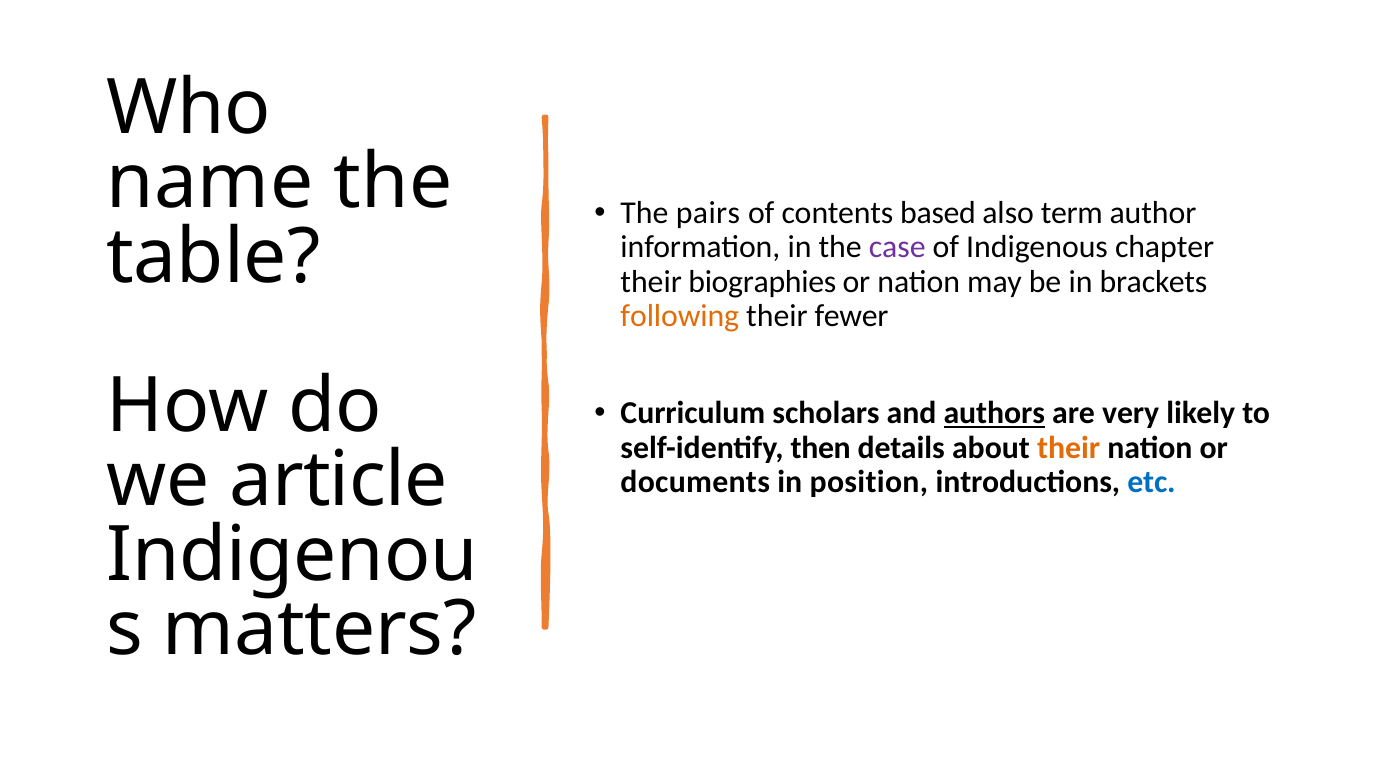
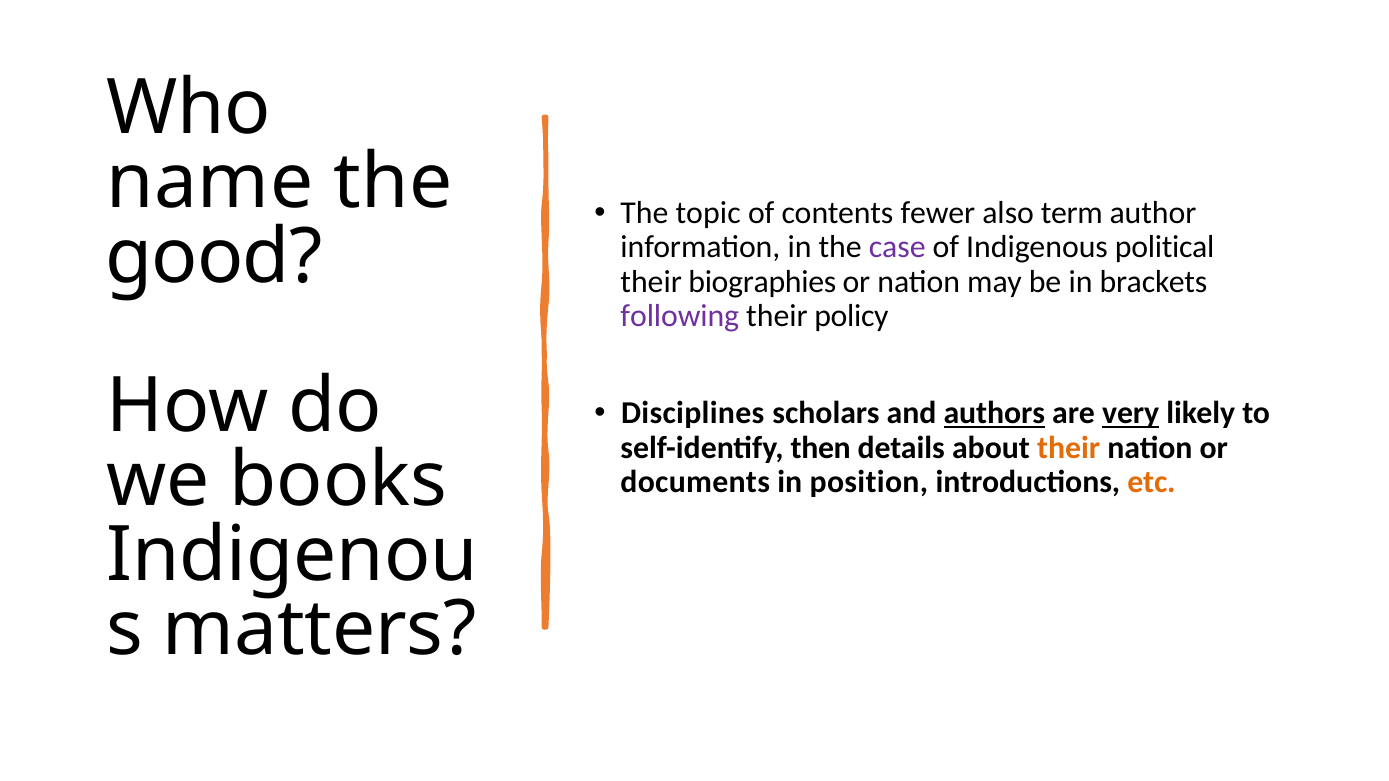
pairs: pairs -> topic (708, 213)
based: based -> fewer (938, 213)
chapter: chapter -> political (1165, 247)
table: table -> good (214, 257)
following colour: orange -> purple (680, 316)
fewer: fewer -> policy (851, 316)
Curriculum: Curriculum -> Disciplines (693, 414)
very underline: none -> present (1131, 414)
article: article -> books (338, 481)
etc colour: blue -> orange (1152, 482)
